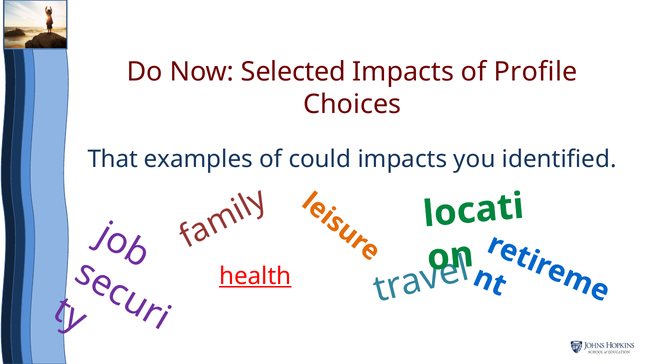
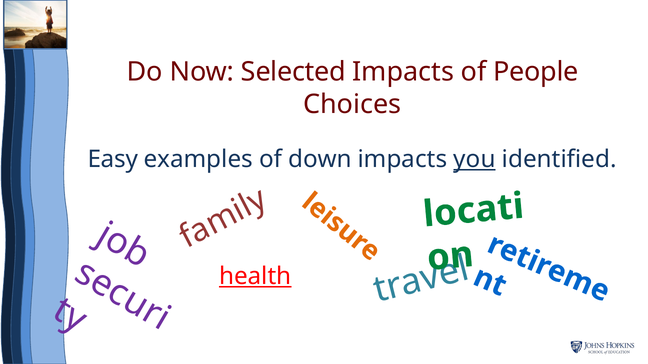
Profile: Profile -> People (536, 72)
That: That -> Easy (113, 159)
could: could -> down (320, 159)
you underline: none -> present (475, 159)
